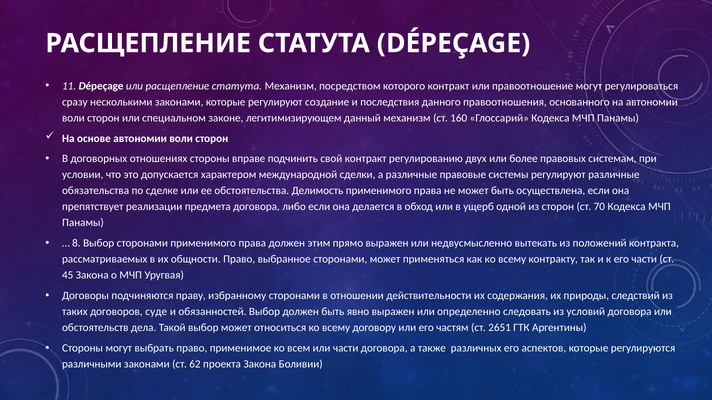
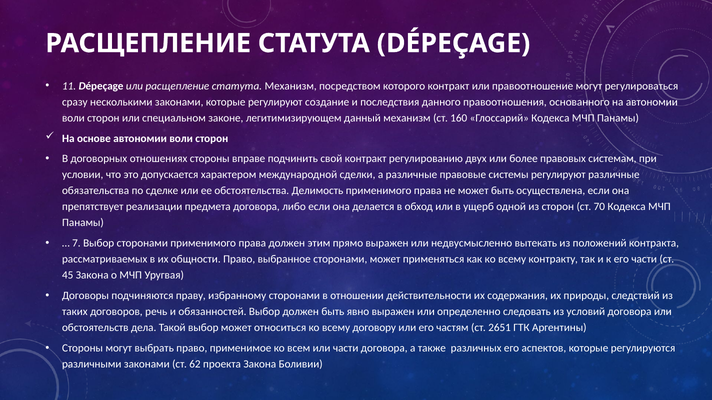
8: 8 -> 7 (76, 244)
суде: суде -> речь (156, 312)
